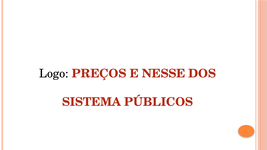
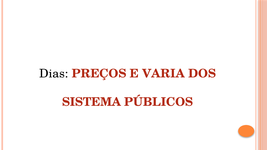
Logo: Logo -> Dias (54, 74)
NESSE: NESSE -> VARIA (163, 74)
